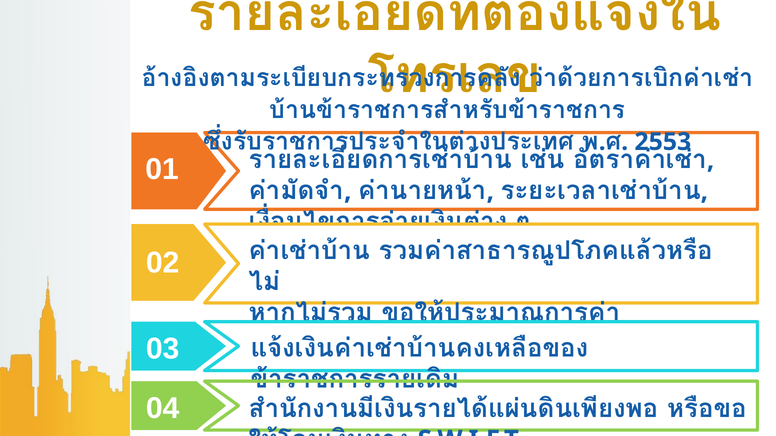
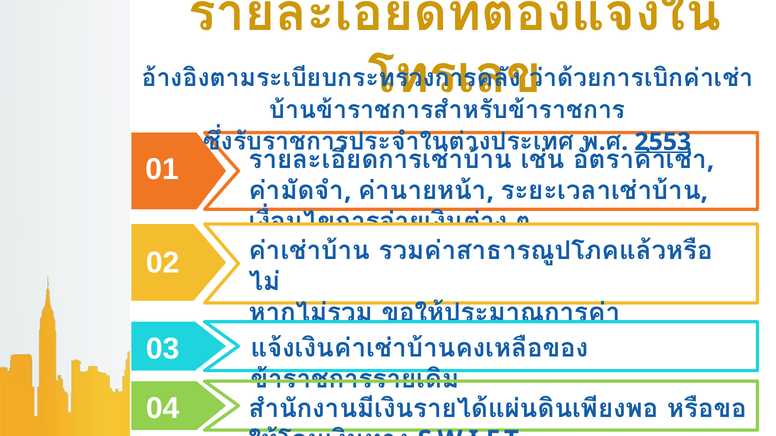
2553 underline: none -> present (663, 142)
